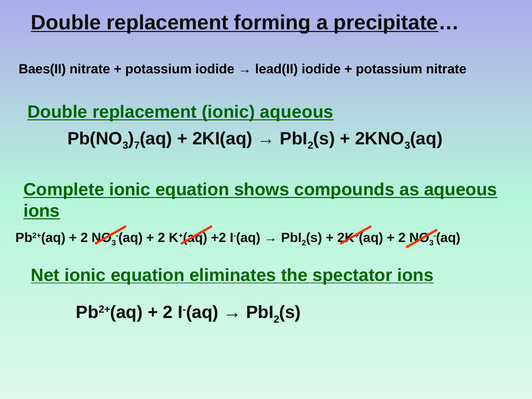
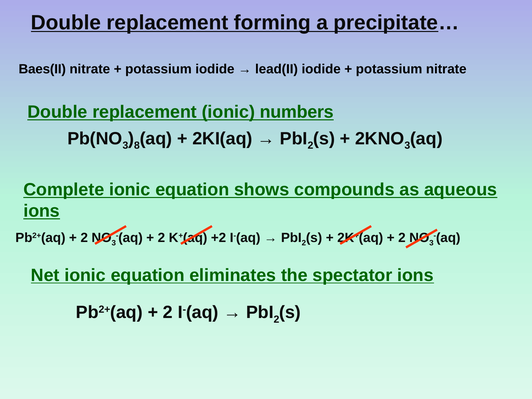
ionic aqueous: aqueous -> numbers (297, 112)
7: 7 -> 8 (137, 146)
